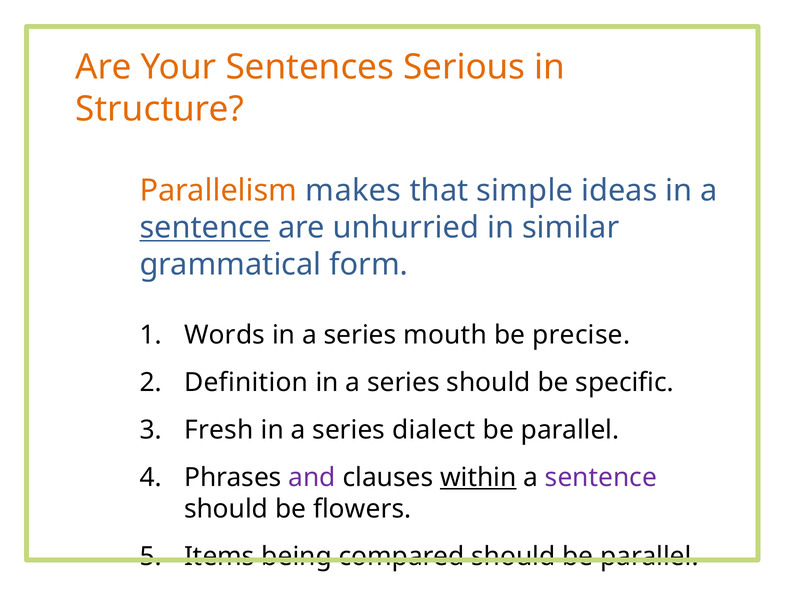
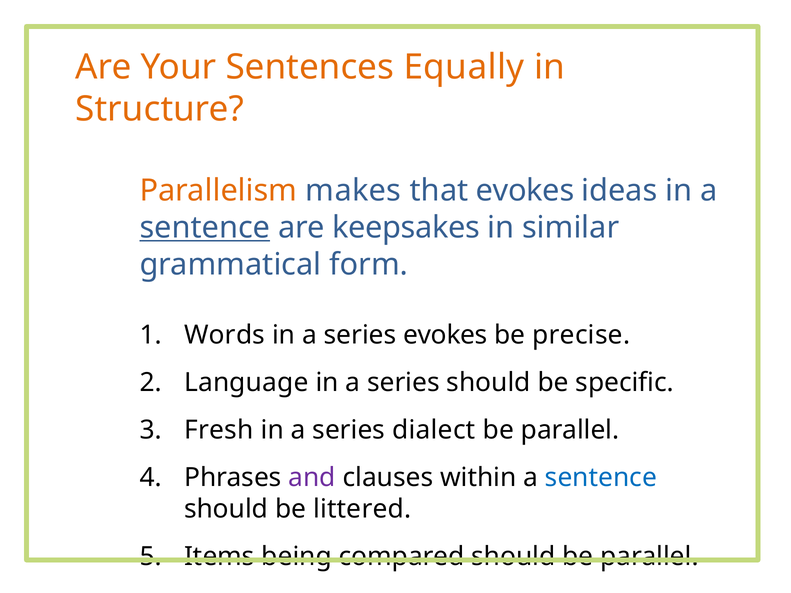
Serious: Serious -> Equally (464, 67)
that simple: simple -> evokes (525, 191)
unhurried: unhurried -> keepsakes (406, 228)
series mouth: mouth -> evokes (445, 335)
Definition: Definition -> Language (246, 383)
within underline: present -> none (478, 478)
sentence colour: purple -> blue (601, 478)
flowers: flowers -> littered (362, 509)
